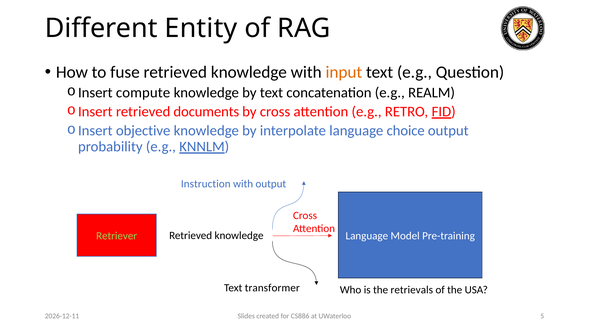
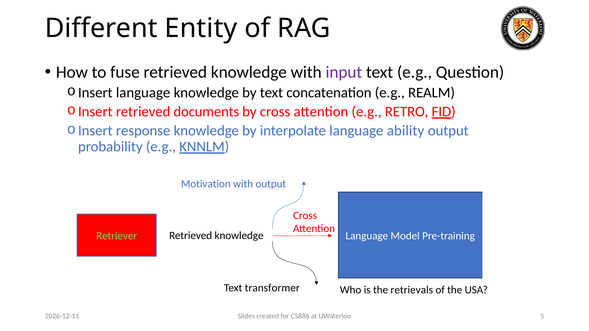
input colour: orange -> purple (344, 72)
Insert compute: compute -> language (143, 93)
objective: objective -> response (143, 131)
choice: choice -> ability (406, 131)
Instruction: Instruction -> Motivation (206, 184)
